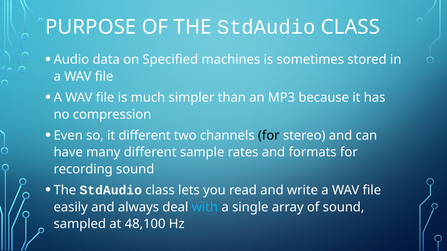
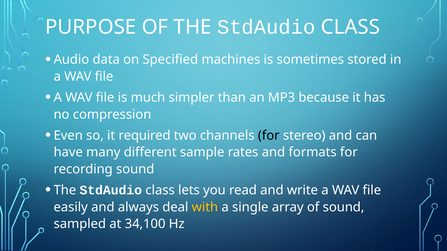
it different: different -> required (145, 136)
with colour: light blue -> yellow (205, 207)
48,100: 48,100 -> 34,100 (145, 224)
